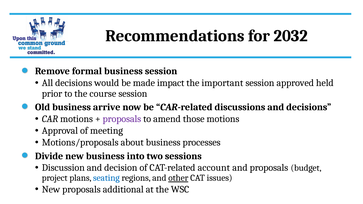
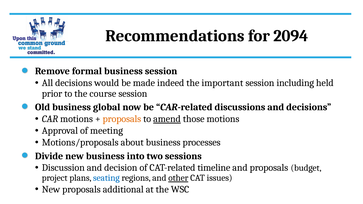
2032: 2032 -> 2094 (291, 36)
impact: impact -> indeed (171, 83)
approved: approved -> including (295, 83)
arrive: arrive -> global (107, 107)
proposals colour: purple -> orange (122, 119)
amend underline: none -> present (167, 119)
account: account -> timeline (214, 168)
